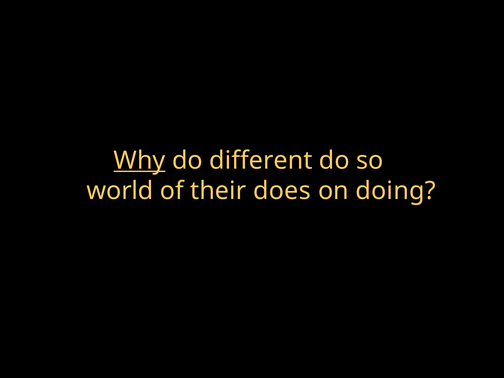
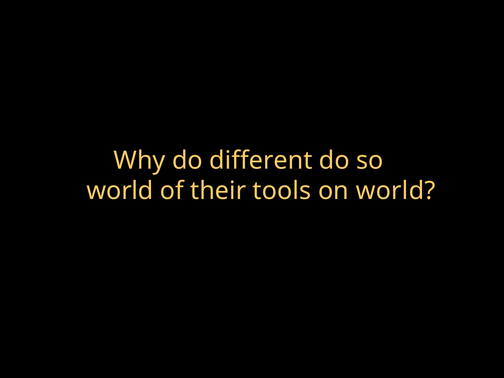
Why underline: present -> none (140, 161)
does: does -> tools (282, 191)
on doing: doing -> world (396, 191)
